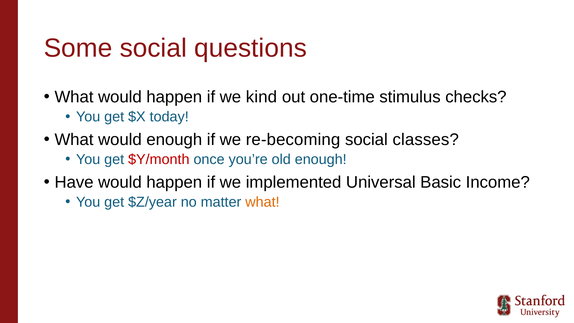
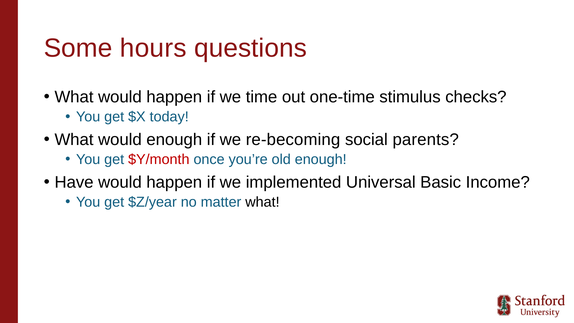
Some social: social -> hours (153, 48)
kind: kind -> time (262, 97)
classes: classes -> parents (426, 140)
what colour: orange -> black (262, 202)
